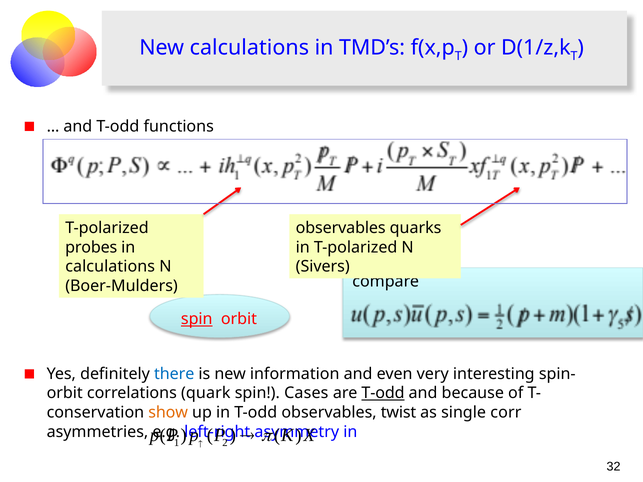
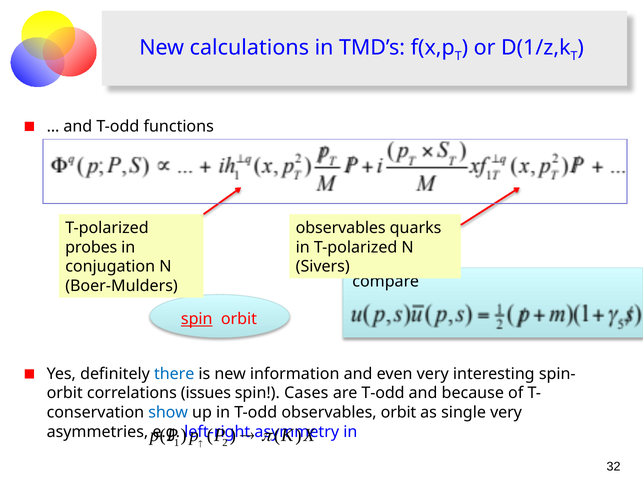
calculations: calculations -> conjugation (110, 267)
quark: quark -> issues (206, 393)
T-odd underline: present -> none (383, 393)
show colour: orange -> blue (168, 413)
observables twist: twist -> orbit (399, 413)
single corr: corr -> very (506, 413)
